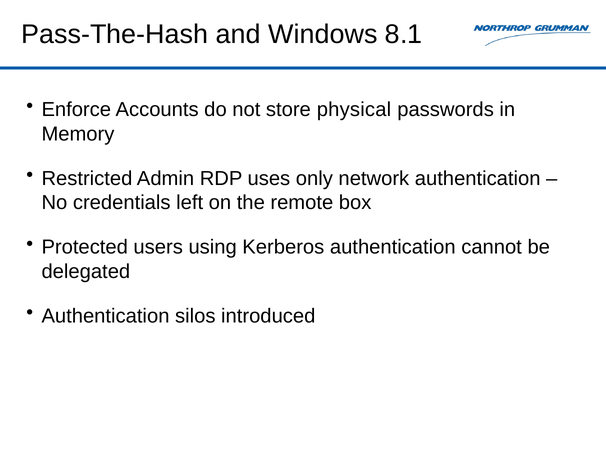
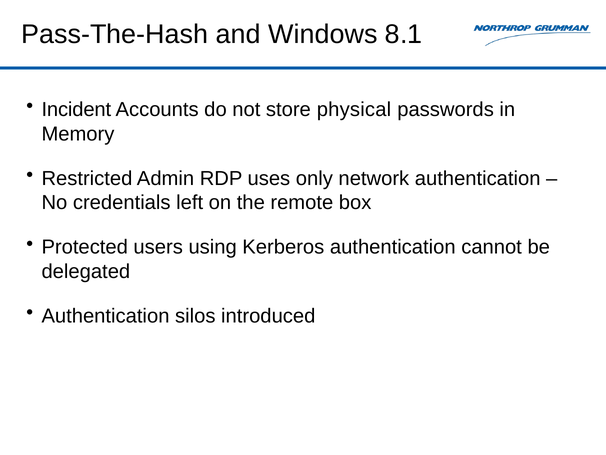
Enforce: Enforce -> Incident (76, 109)
